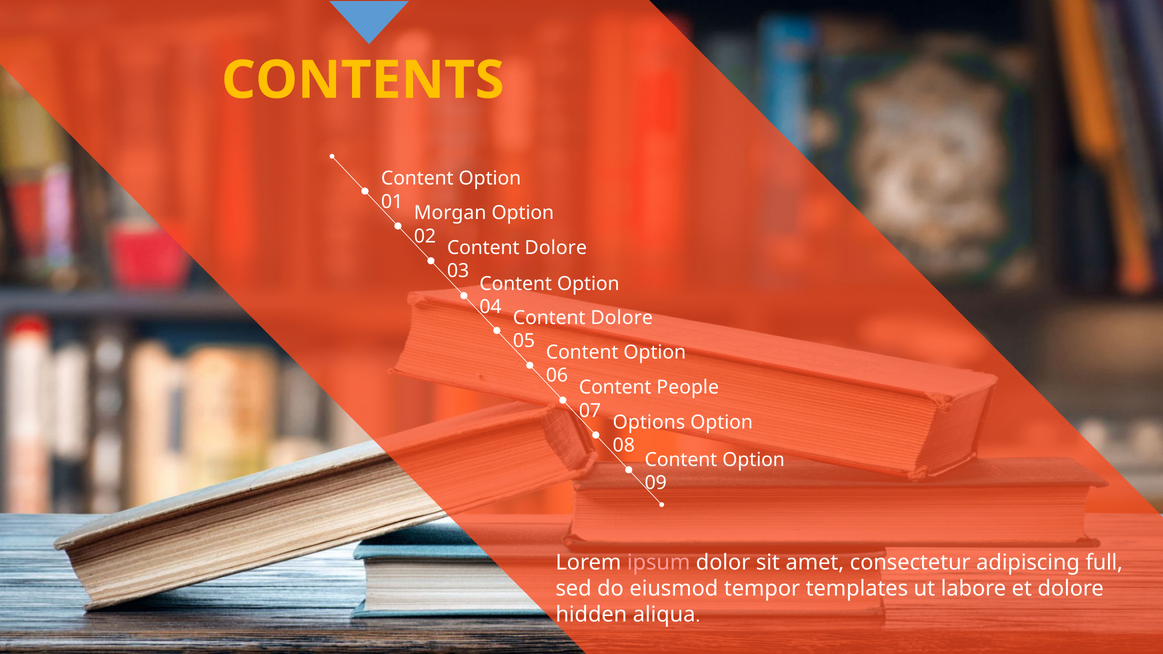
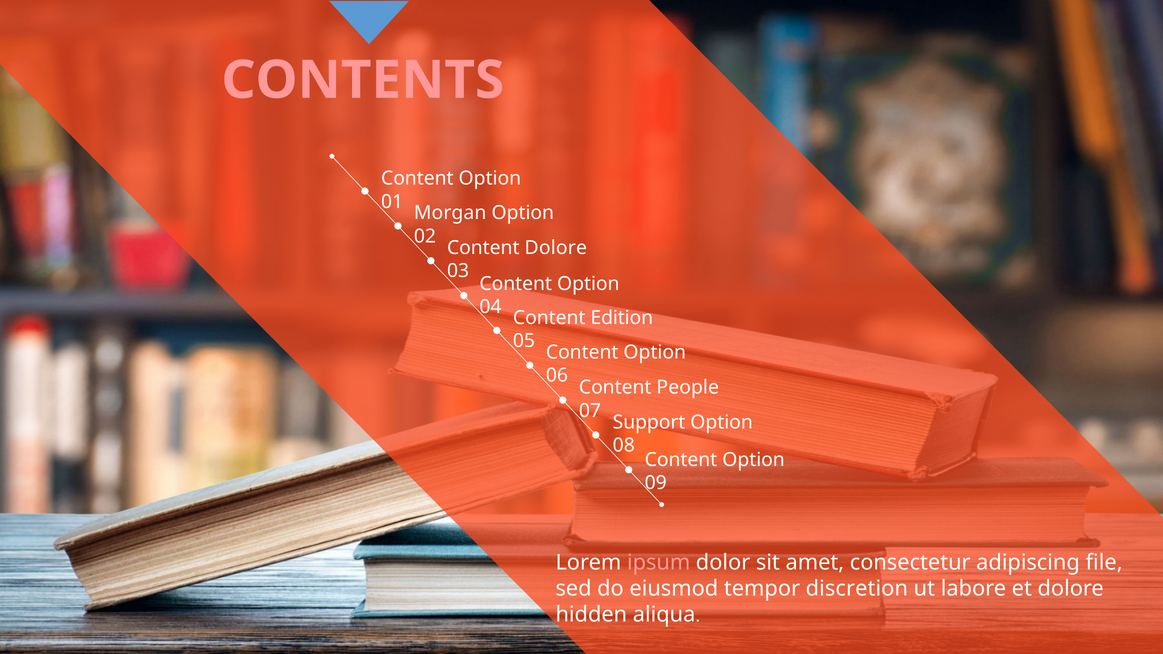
CONTENTS colour: yellow -> pink (363, 80)
Dolore: Dolore -> Edition (622, 318)
Options: Options -> Support (649, 422)
full: full -> file (1104, 563)
templates: templates -> discretion (857, 589)
